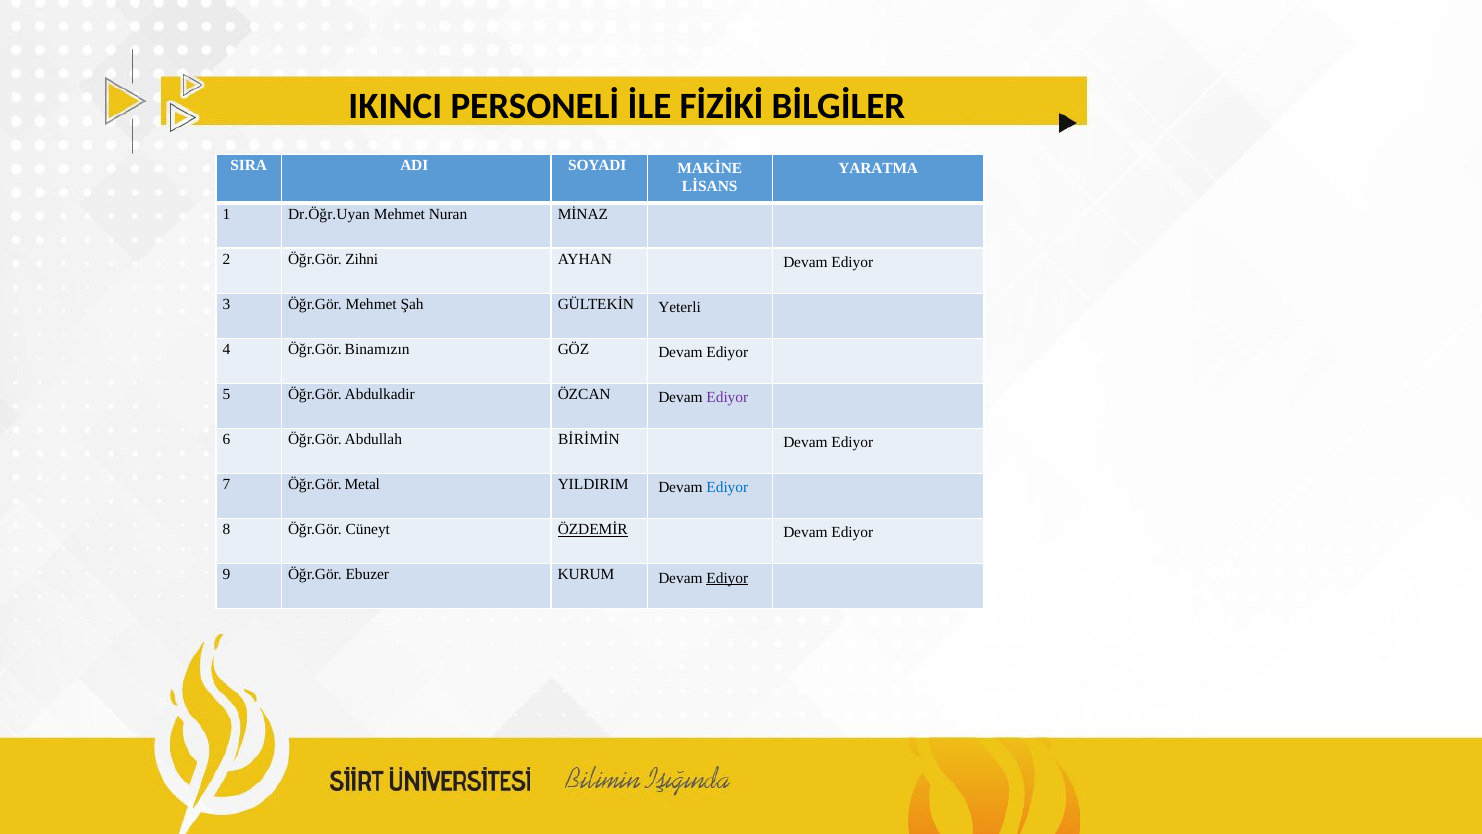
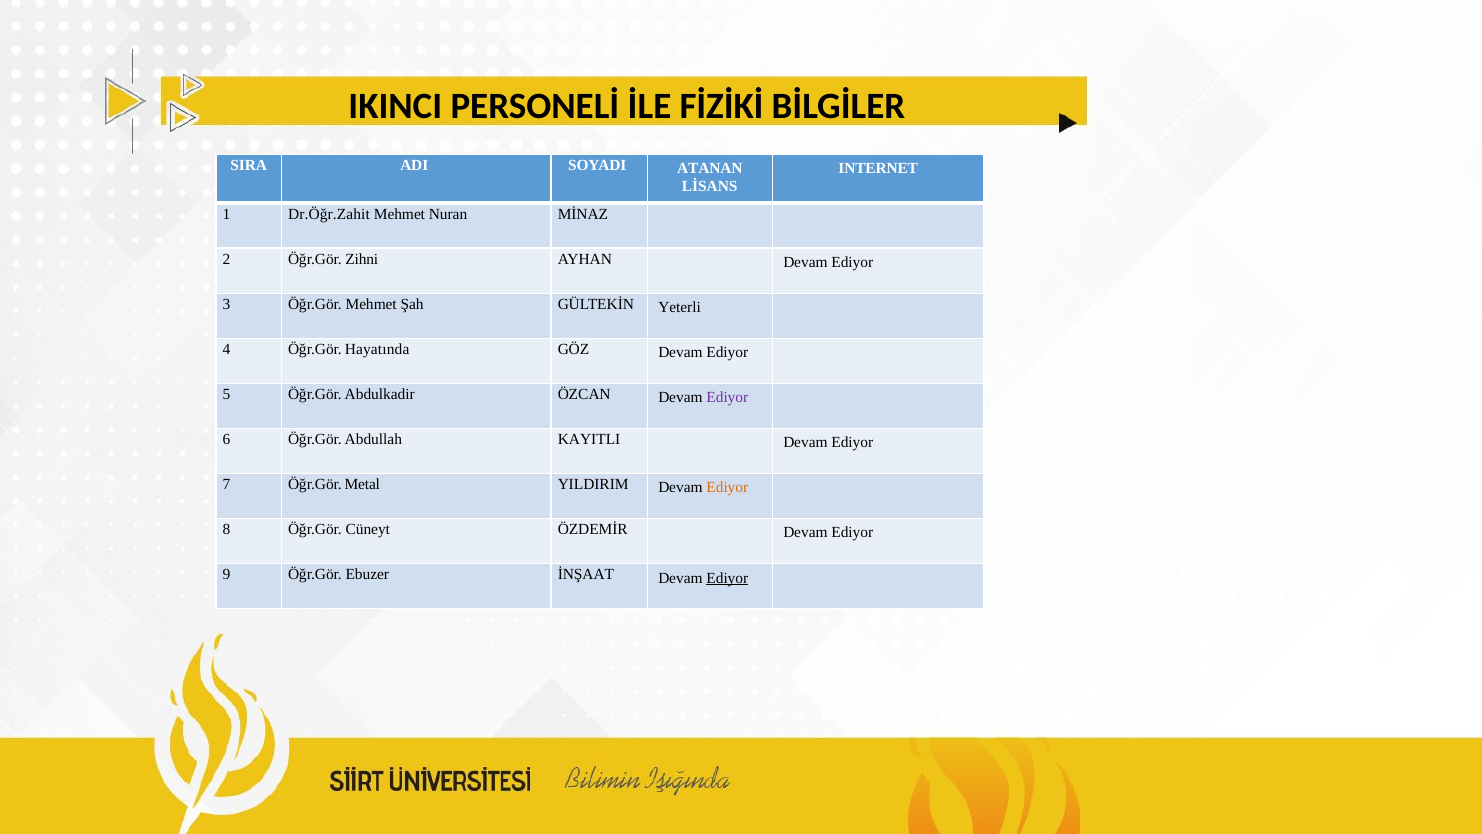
MAKİNE: MAKİNE -> ATANAN (710, 169)
YARATMA: YARATMA -> INTERNET (878, 169)
Dr.Öğr.Uyan: Dr.Öğr.Uyan -> Dr.Öğr.Zahit (329, 214)
Binamızın: Binamızın -> Hayatında (377, 349)
BİRİMİN: BİRİMİN -> KAYITLI (589, 439)
Ediyor colour: blue -> orange (727, 488)
ÖZDEMİR underline: present -> none (593, 530)
KURUM: KURUM -> İNŞAAT (586, 575)
